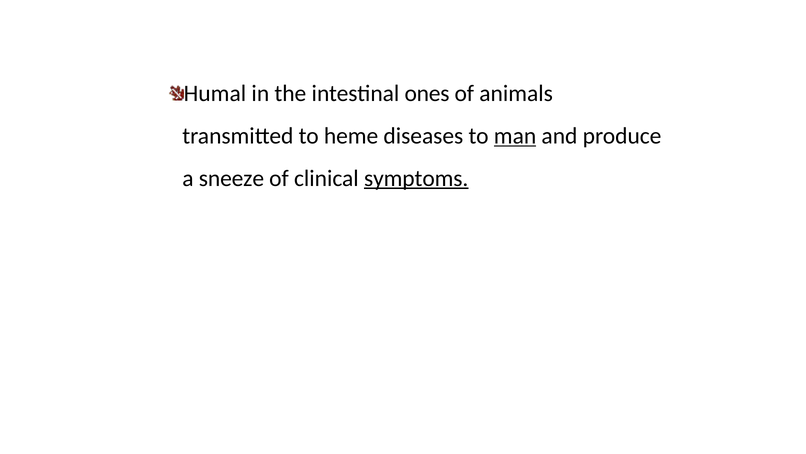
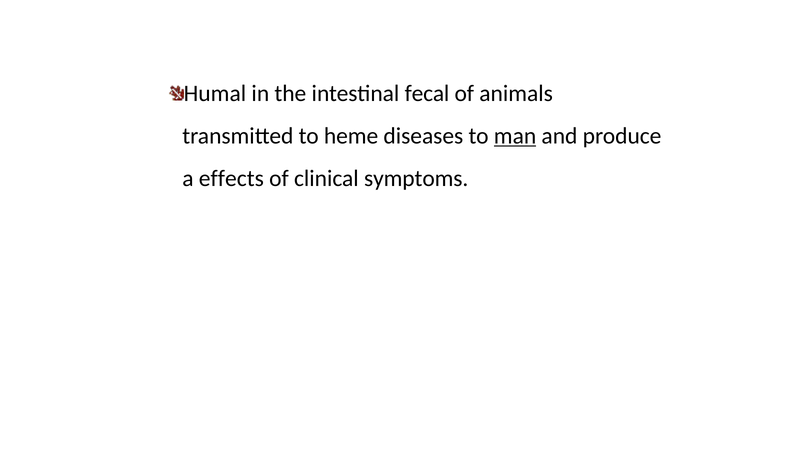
ones: ones -> fecal (427, 93)
sneeze: sneeze -> effects (231, 178)
symptoms underline: present -> none (416, 178)
